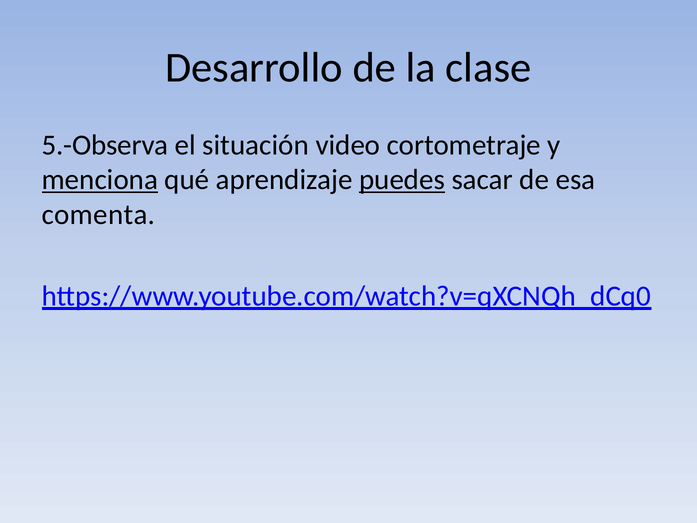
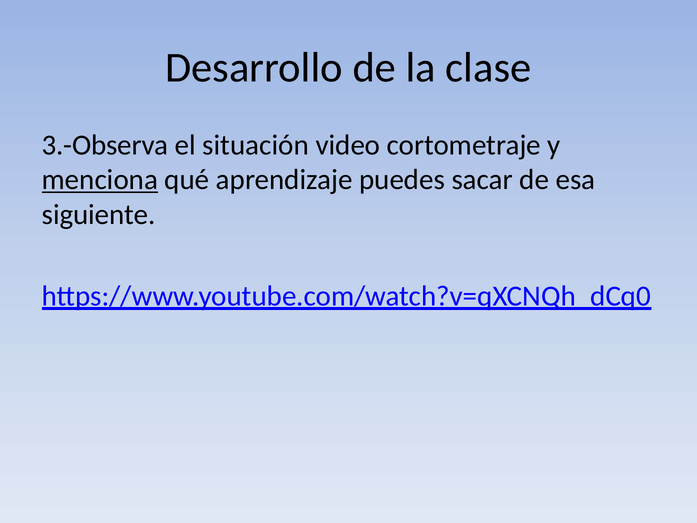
5.-Observa: 5.-Observa -> 3.-Observa (105, 145)
puedes underline: present -> none (402, 180)
comenta: comenta -> siguiente (99, 215)
